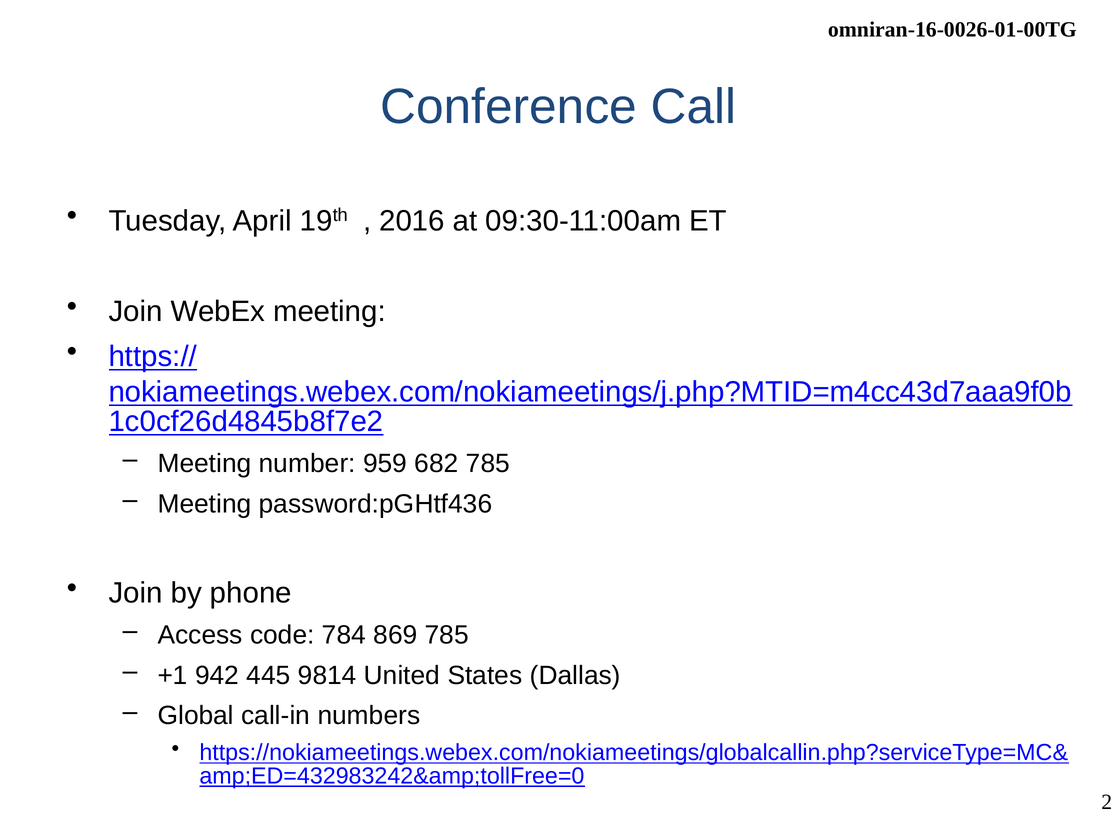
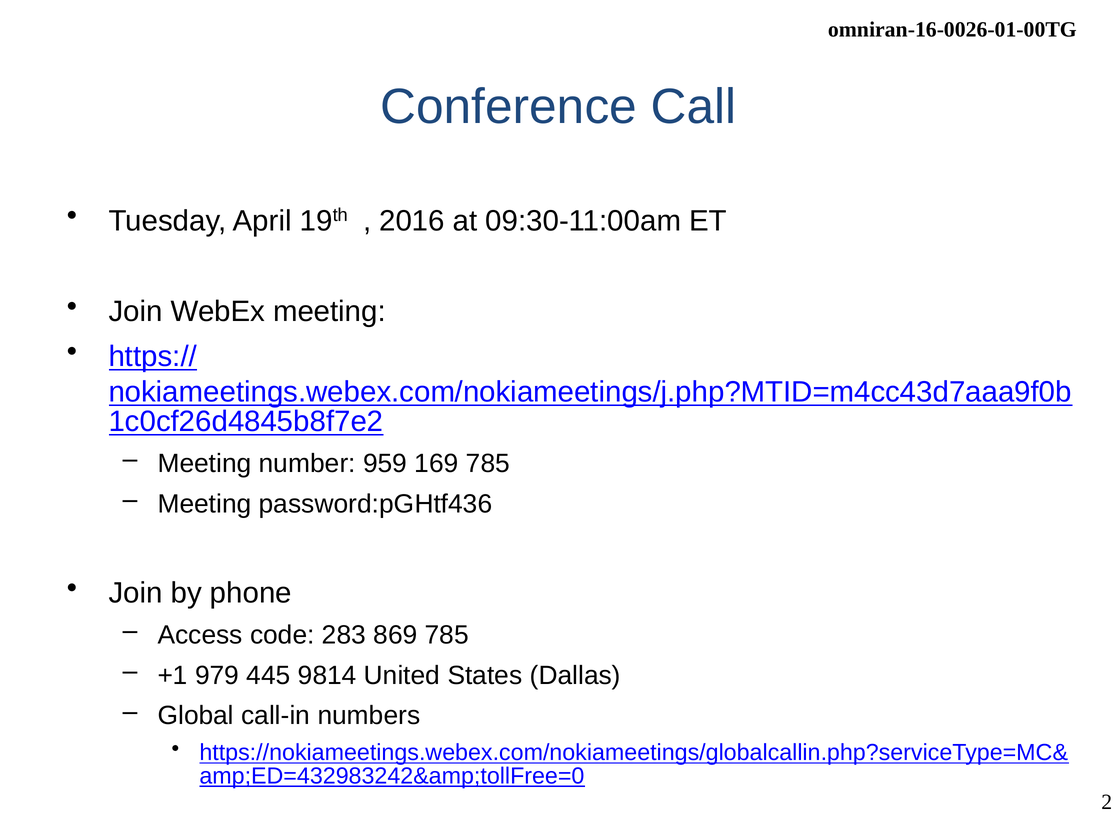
682: 682 -> 169 (437, 463)
784: 784 -> 283 (344, 635)
942: 942 -> 979 (217, 675)
